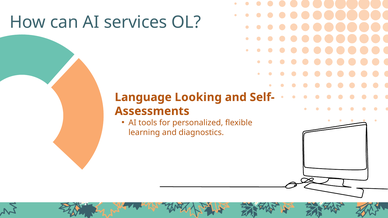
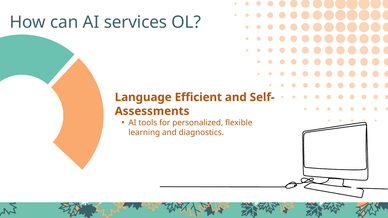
Looking: Looking -> Efficient (198, 97)
